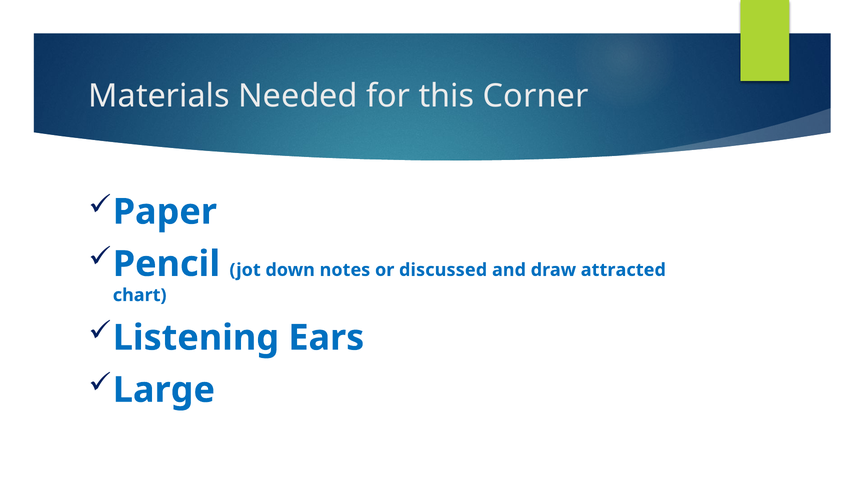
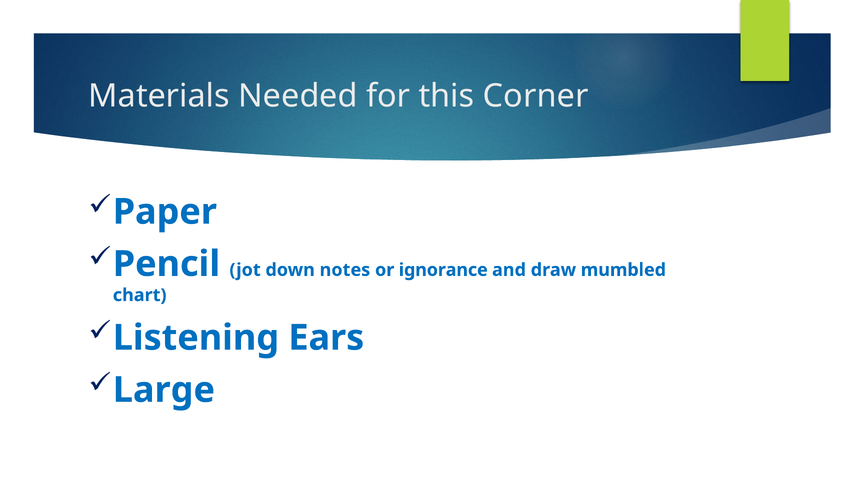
discussed: discussed -> ignorance (443, 270)
attracted: attracted -> mumbled (623, 270)
